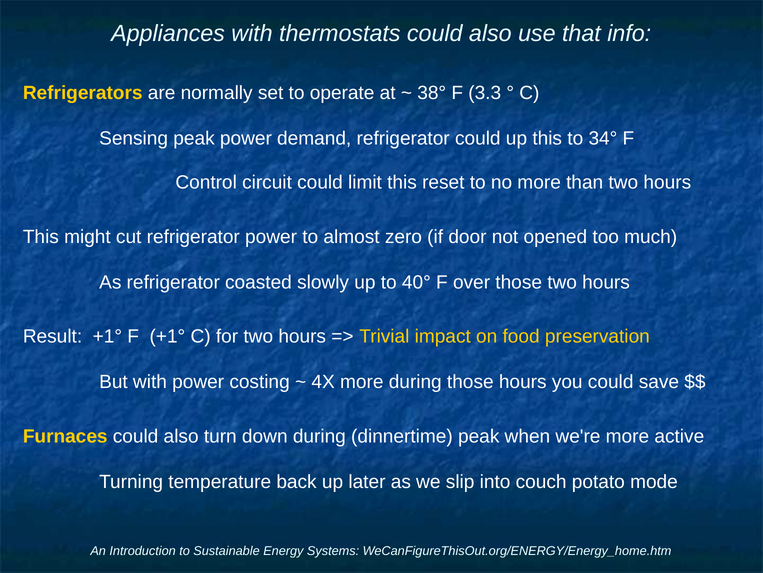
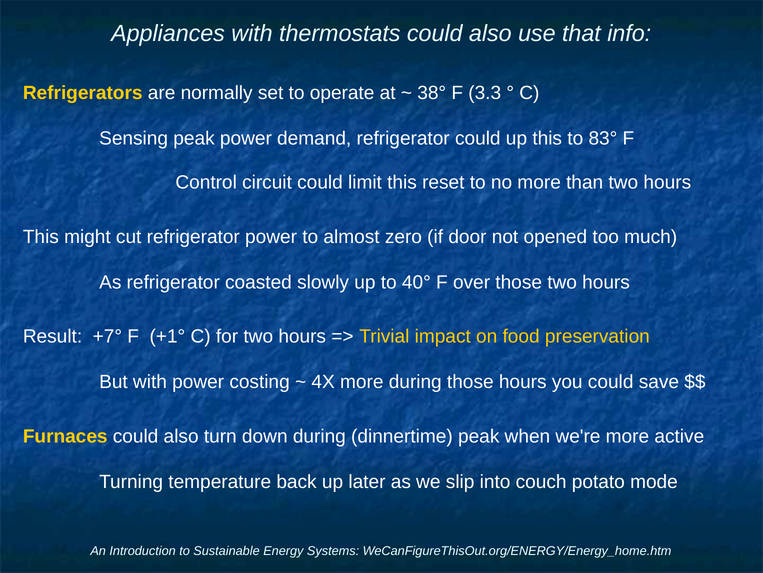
34°: 34° -> 83° (603, 138)
Result +1°: +1° -> +7° (107, 336)
